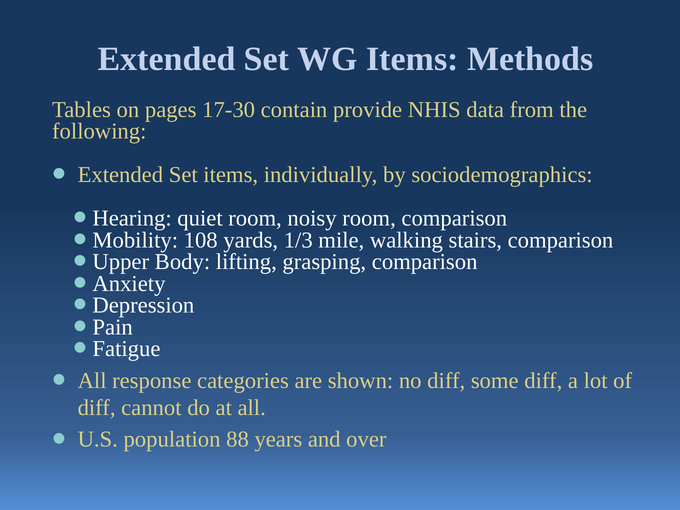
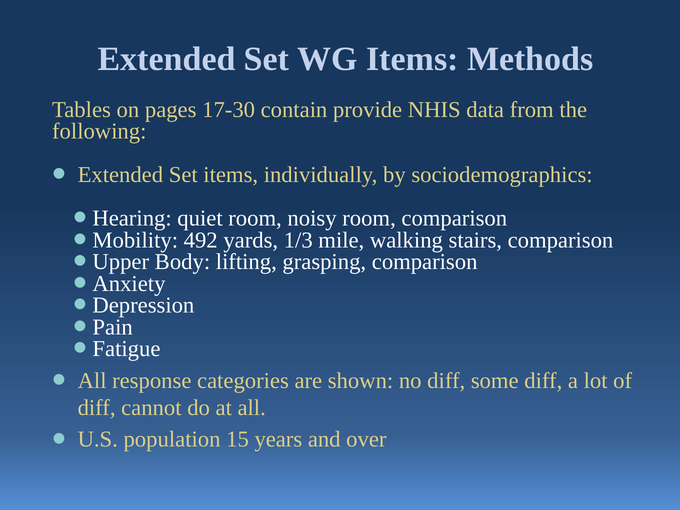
108: 108 -> 492 (201, 240)
88: 88 -> 15 (238, 439)
